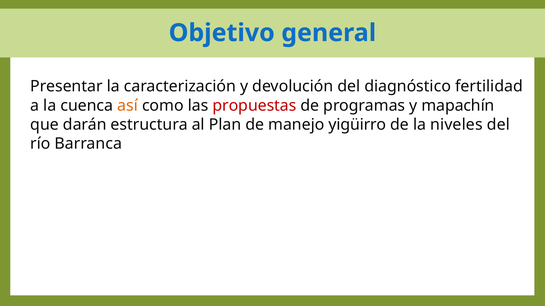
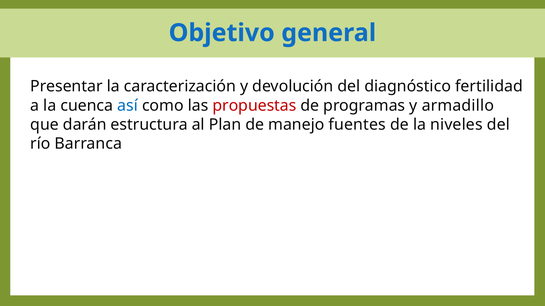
así colour: orange -> blue (128, 106)
mapachín: mapachín -> armadillo (458, 106)
yigüirro: yigüirro -> fuentes (357, 125)
